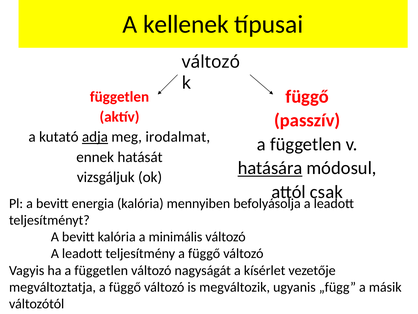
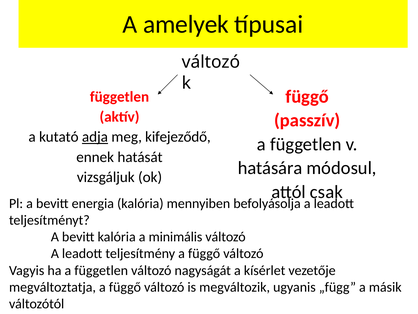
kellenek: kellenek -> amelyek (186, 24)
irodalmat: irodalmat -> kifejeződő (178, 137)
hatására underline: present -> none (270, 168)
